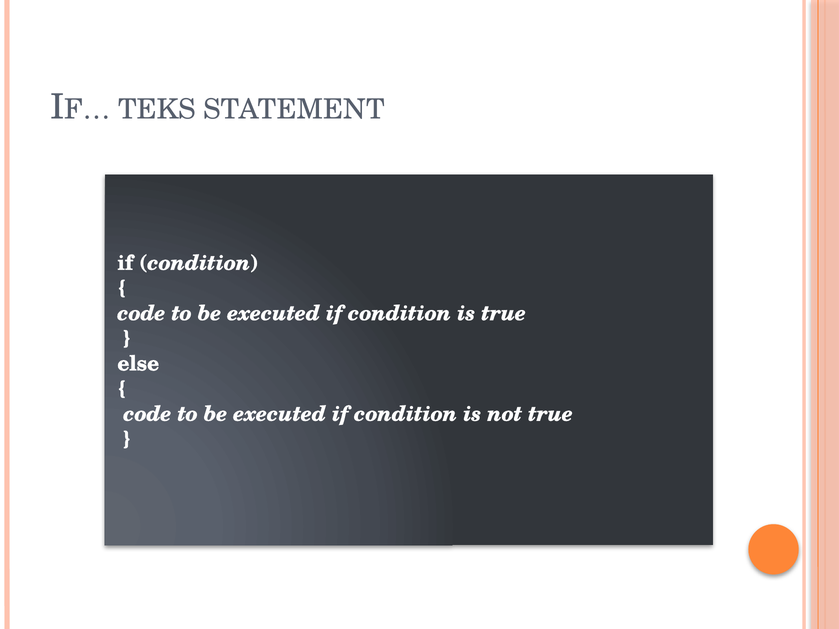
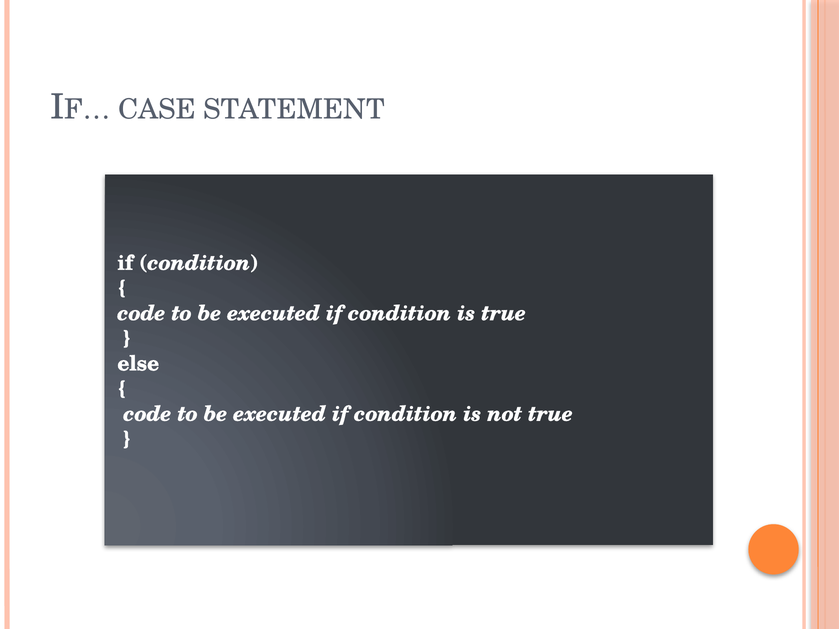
TEKS: TEKS -> CASE (157, 110)
